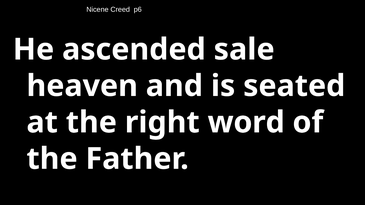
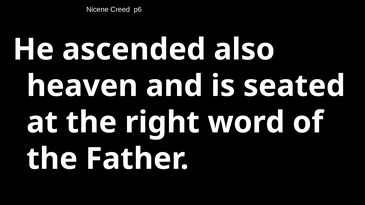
sale: sale -> also (244, 50)
